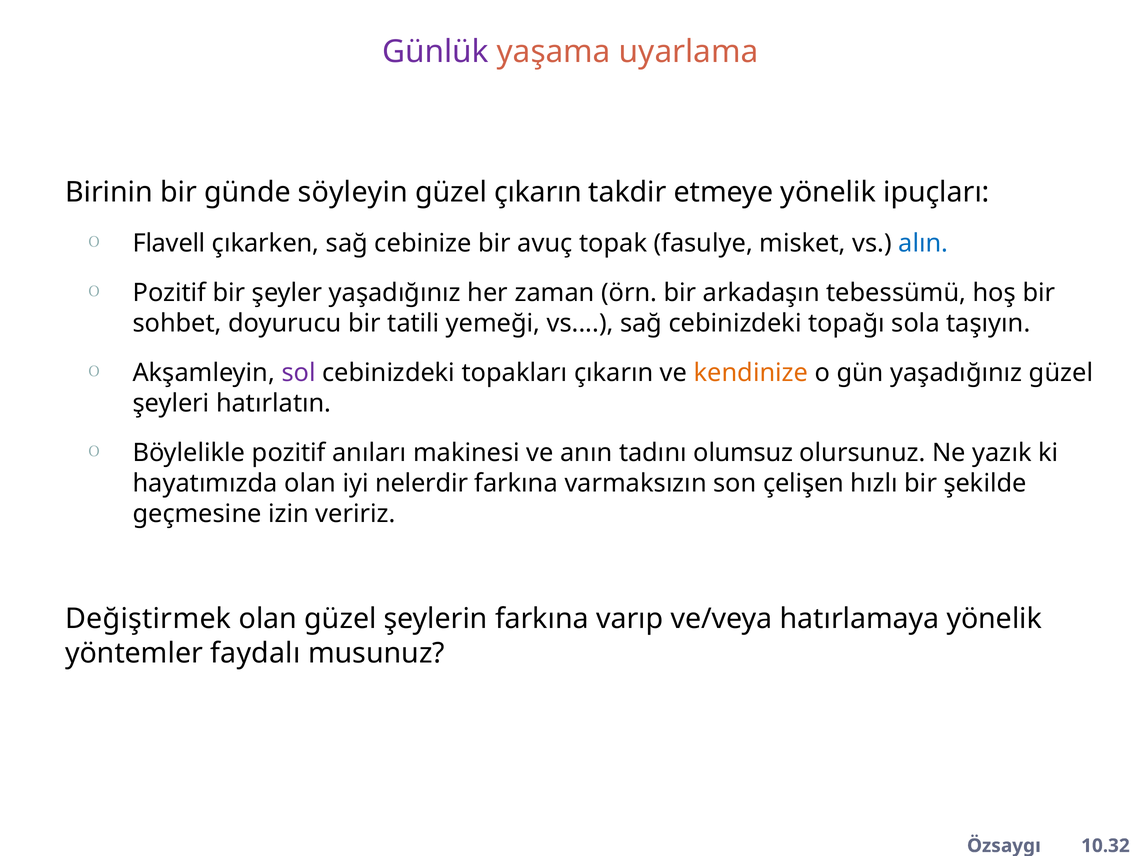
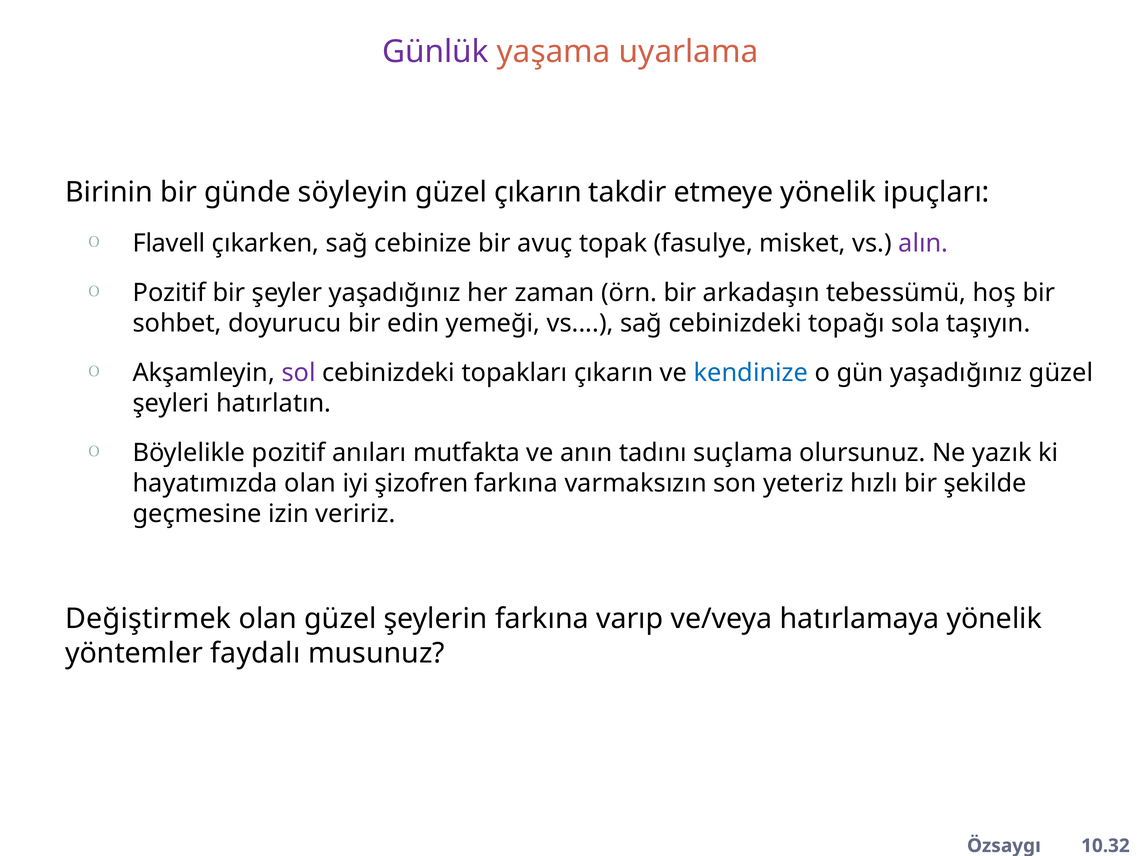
alın colour: blue -> purple (923, 243)
tatili: tatili -> edin (413, 323)
kendinize colour: orange -> blue (751, 373)
makinesi: makinesi -> mutfakta (467, 453)
olumsuz: olumsuz -> suçlama (743, 453)
nelerdir: nelerdir -> şizofren (422, 483)
çelişen: çelişen -> yeteriz (803, 483)
